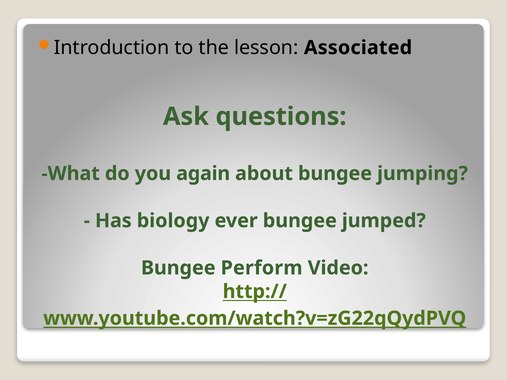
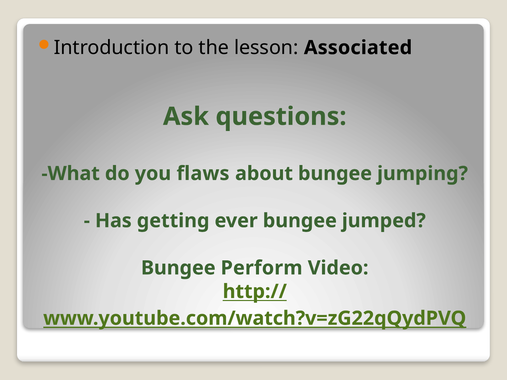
again: again -> flaws (203, 174)
biology: biology -> getting (173, 221)
